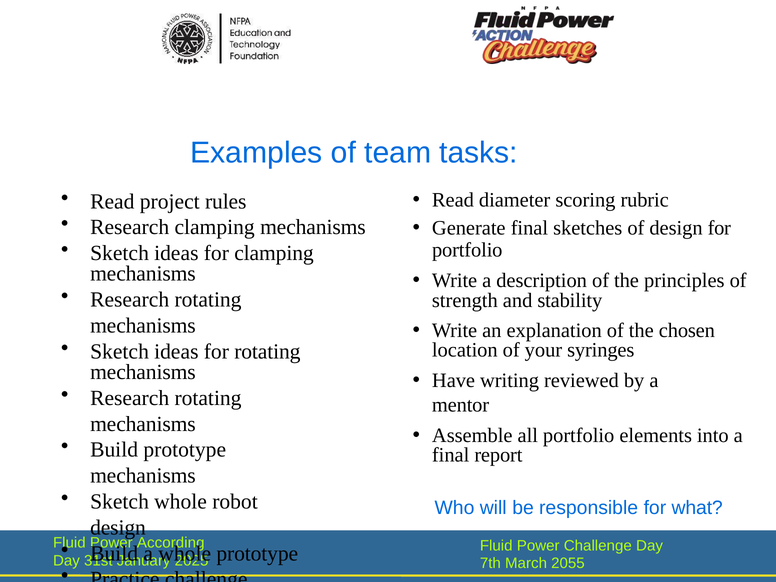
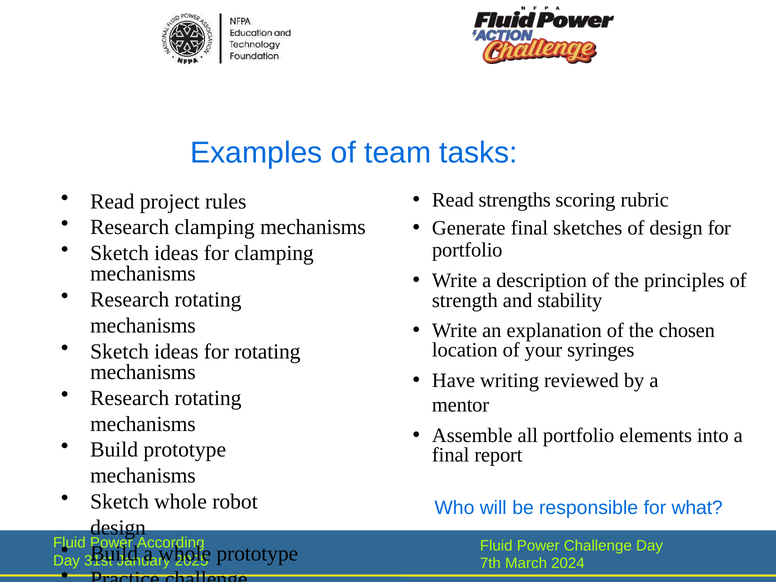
diameter: diameter -> strengths (515, 200)
2055: 2055 -> 2024 (568, 563)
